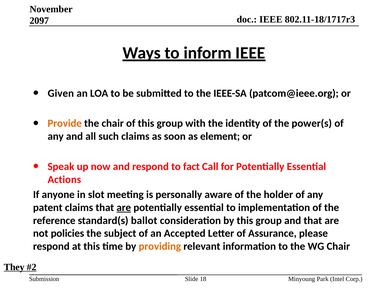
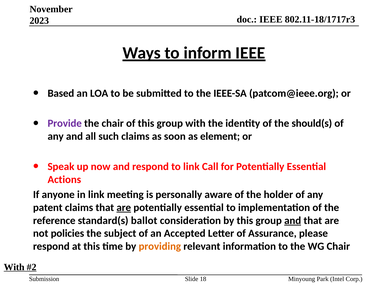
2097: 2097 -> 2023 (39, 21)
Given: Given -> Based (61, 93)
Provide colour: orange -> purple (65, 123)
power(s: power(s -> should(s (312, 123)
to fact: fact -> link (191, 167)
in slot: slot -> link (96, 195)
and underline: none -> present (293, 220)
They: They -> With (14, 267)
